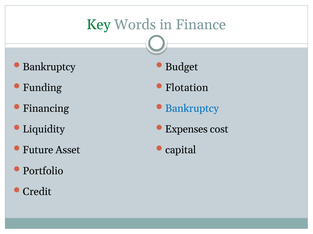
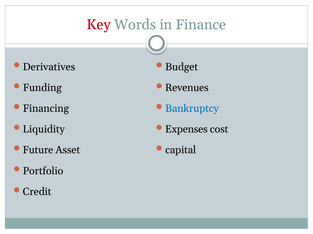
Key colour: green -> red (99, 25)
Bankruptcy: Bankruptcy -> Derivatives (49, 67)
Flotation: Flotation -> Revenues (187, 88)
